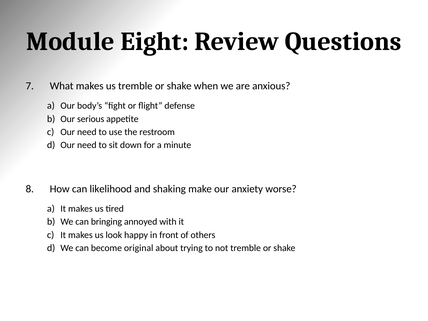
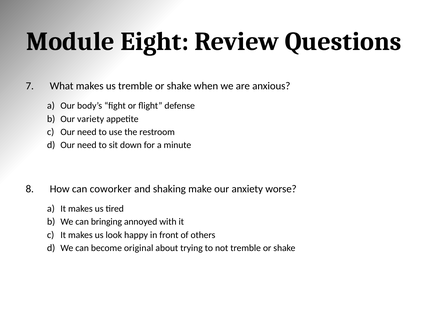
serious: serious -> variety (91, 119)
likelihood: likelihood -> coworker (111, 189)
